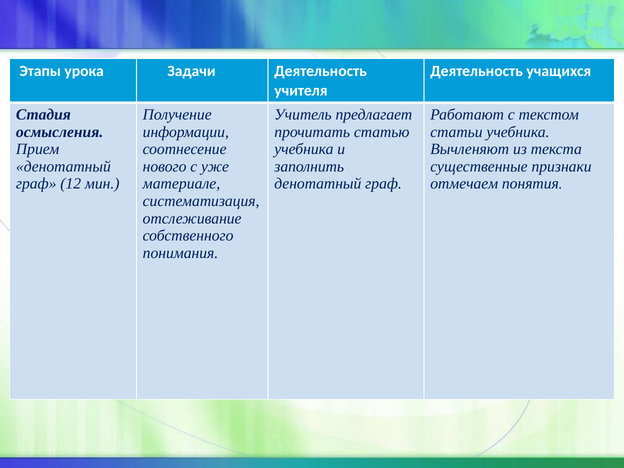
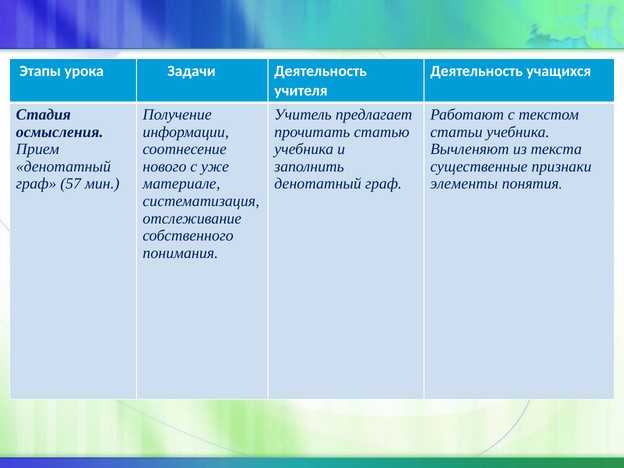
12: 12 -> 57 (71, 184)
отмечаем: отмечаем -> элементы (464, 184)
